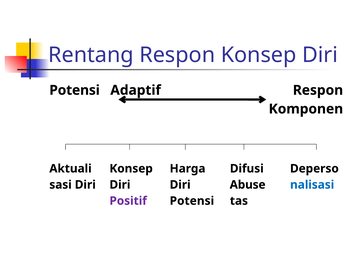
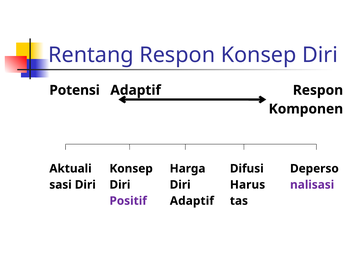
Abuse: Abuse -> Harus (248, 184)
nalisasi colour: blue -> purple (312, 184)
Potensi: Potensi -> Adaptif (192, 200)
